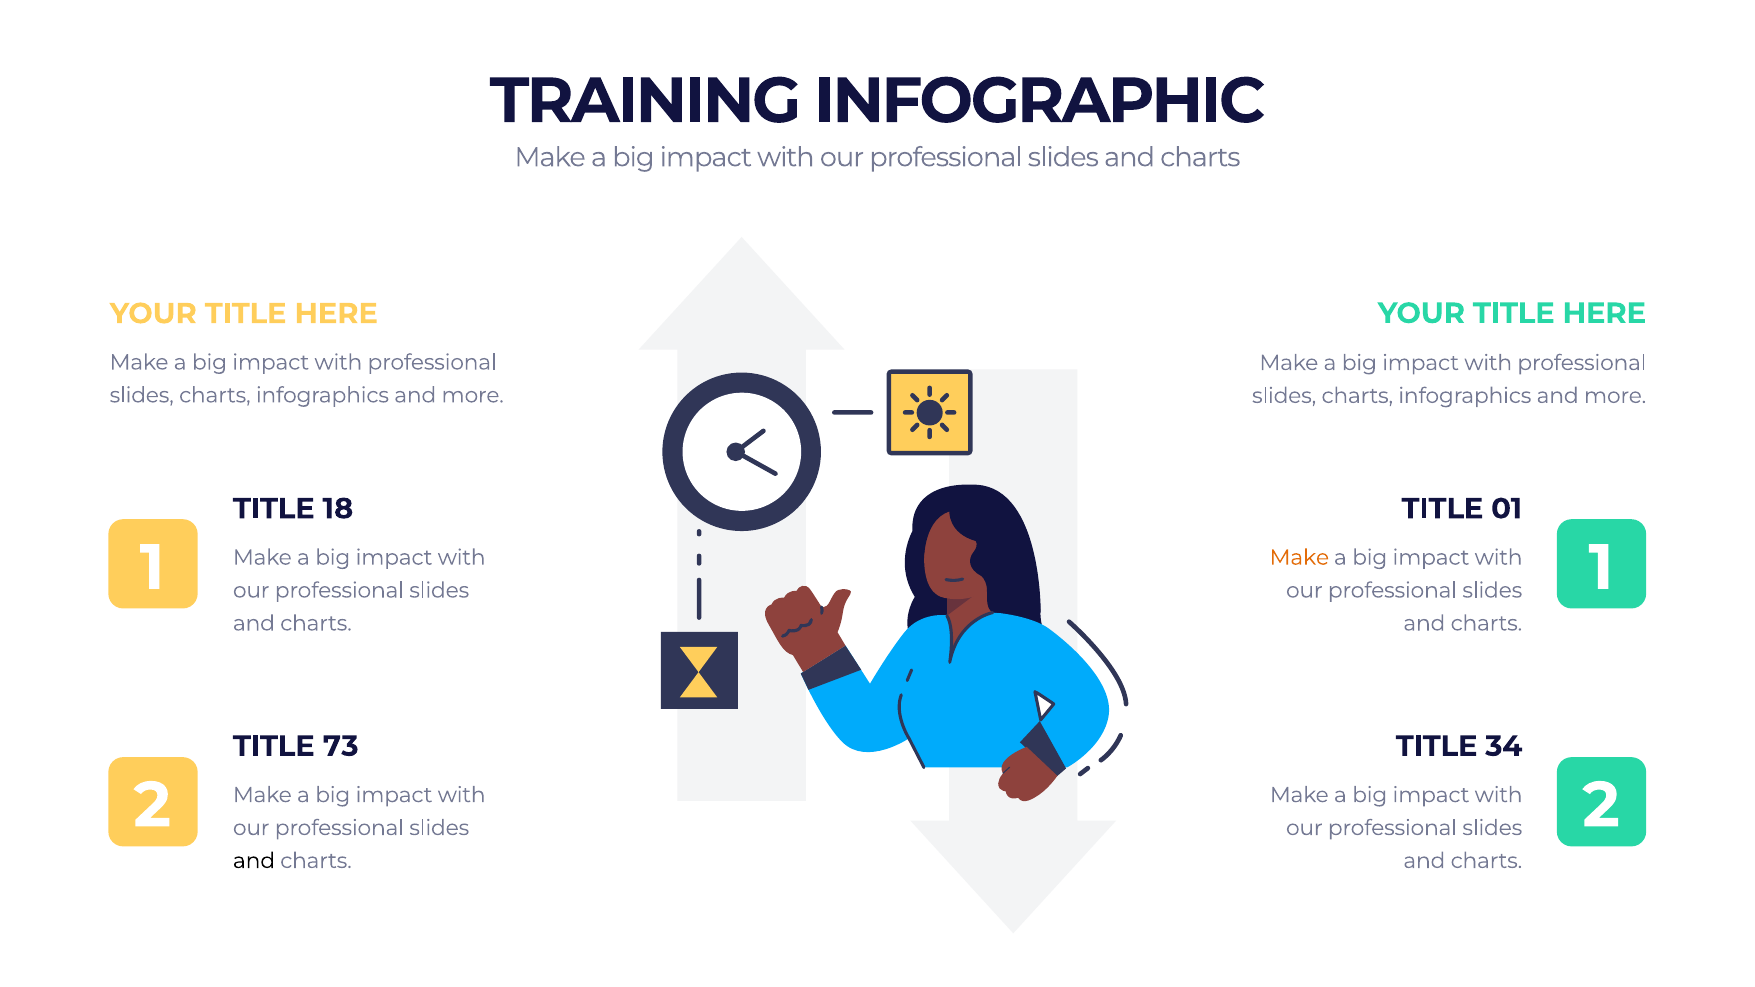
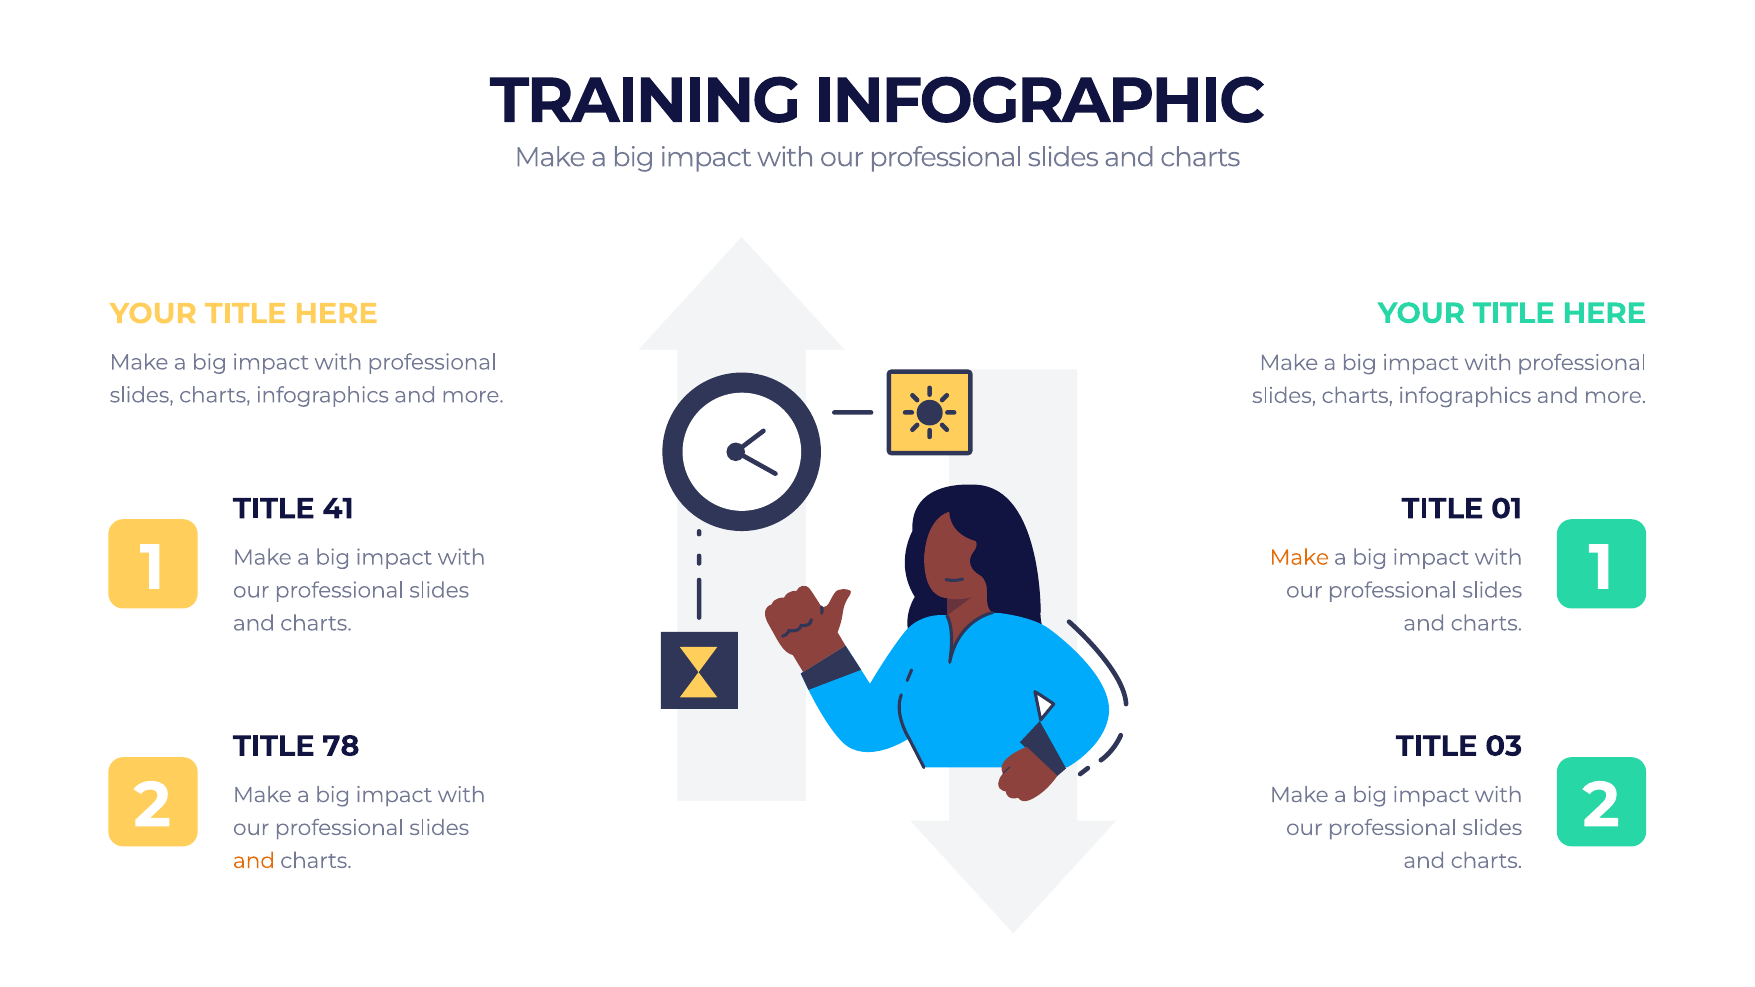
18: 18 -> 41 (338, 509)
73: 73 -> 78 (341, 746)
34: 34 -> 03 (1504, 746)
and colour: black -> orange (254, 861)
